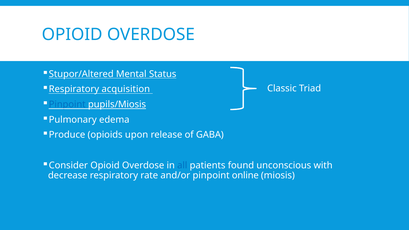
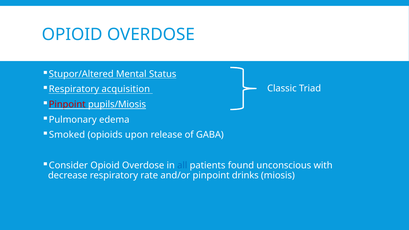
Pinpoint colour: blue -> red (67, 104)
Produce: Produce -> Smoked (67, 135)
online: online -> drinks (245, 175)
